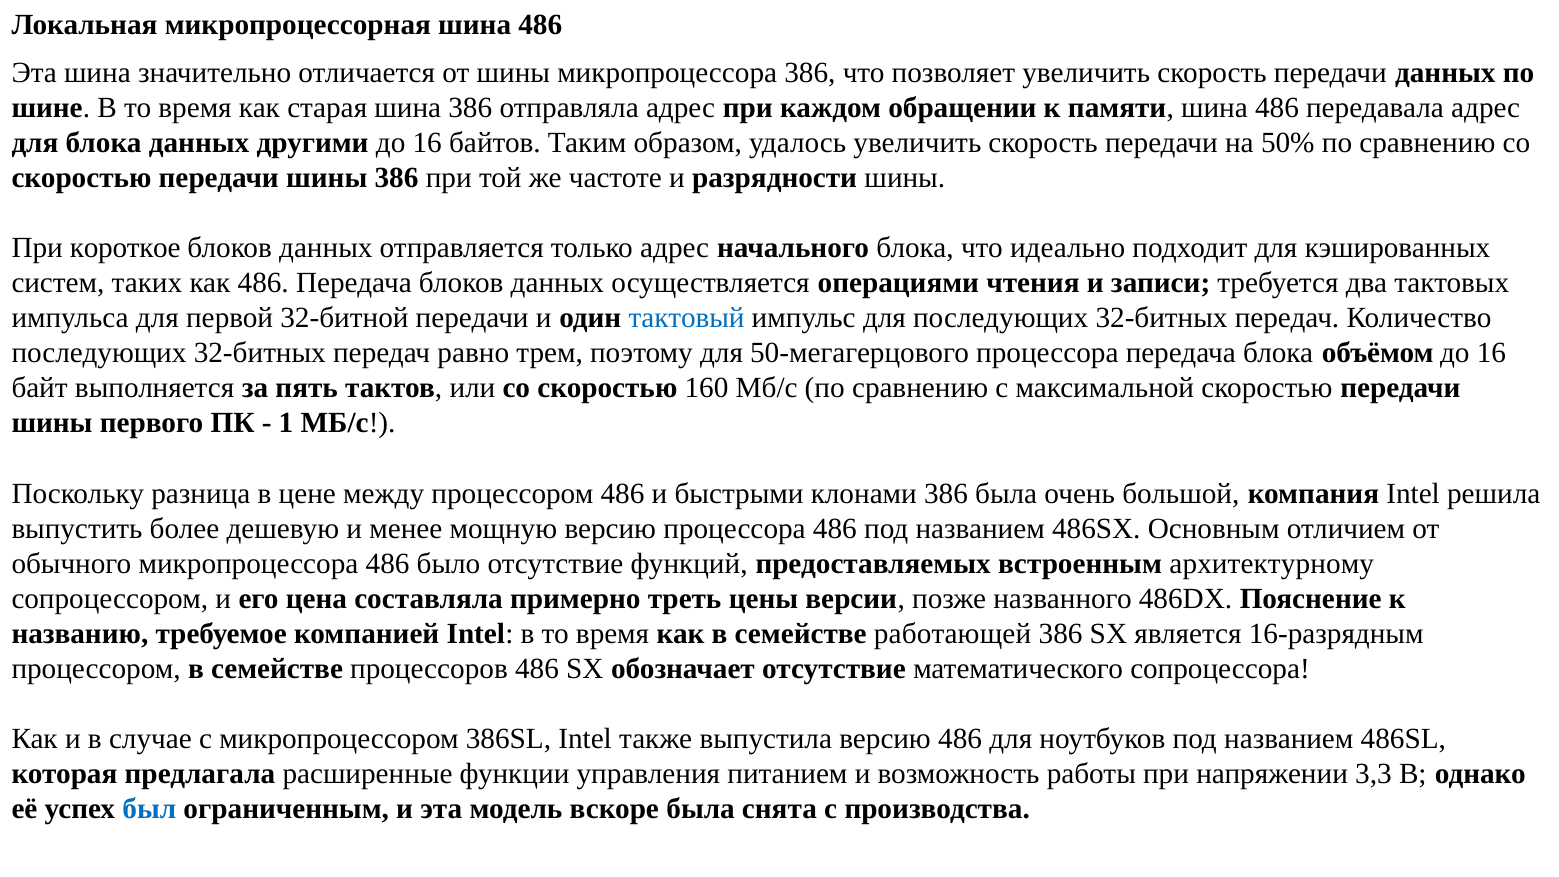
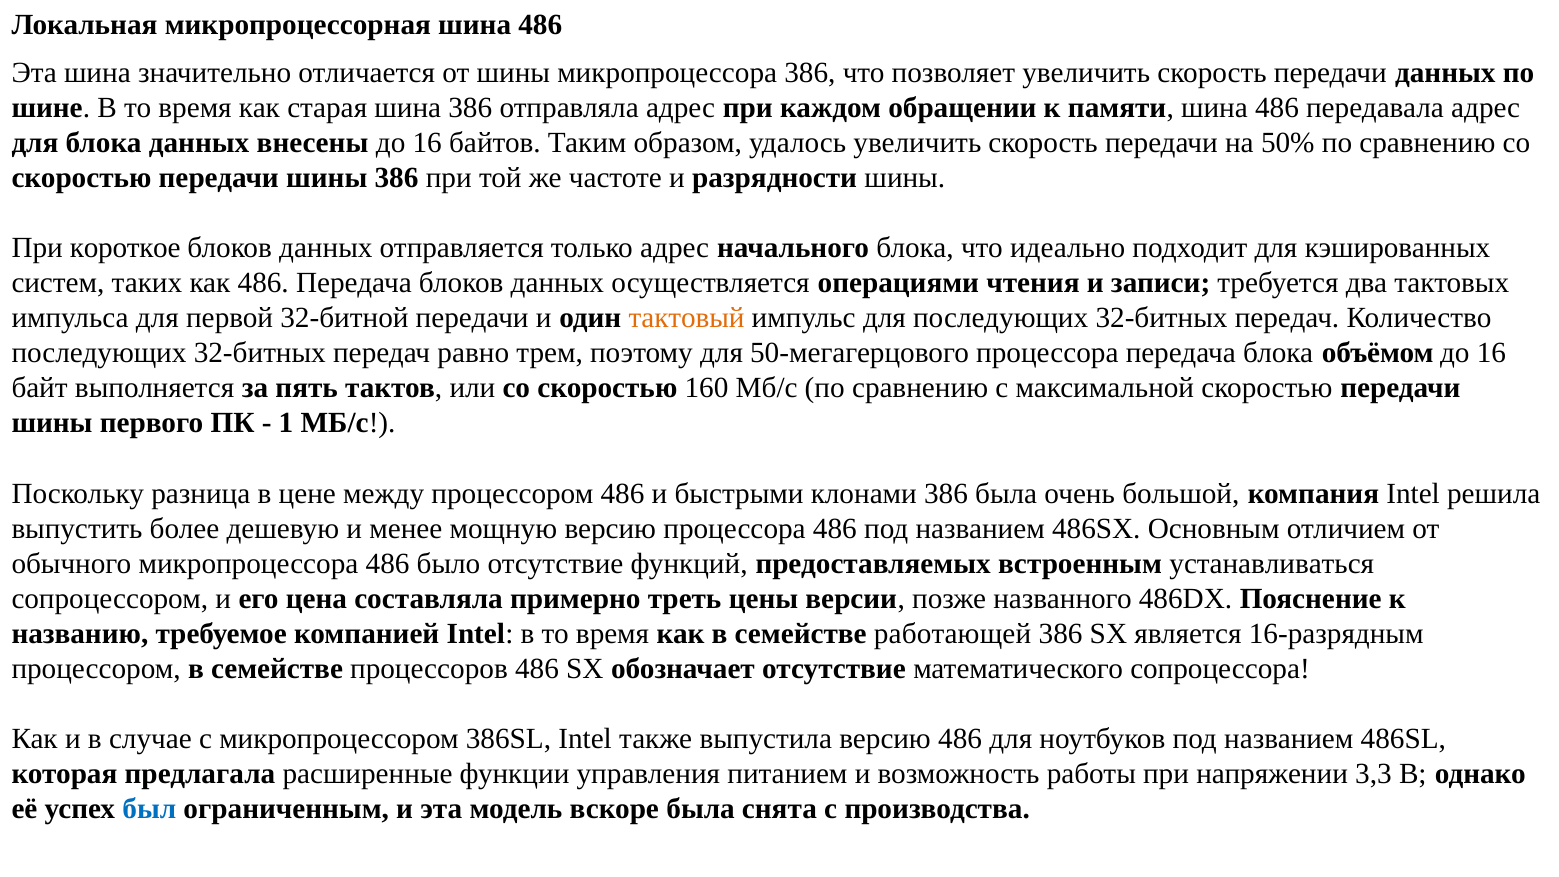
другими: другими -> внесены (313, 143)
тактовый colour: blue -> orange (687, 318)
архитектурному: архитектурному -> устанавливаться (1272, 564)
